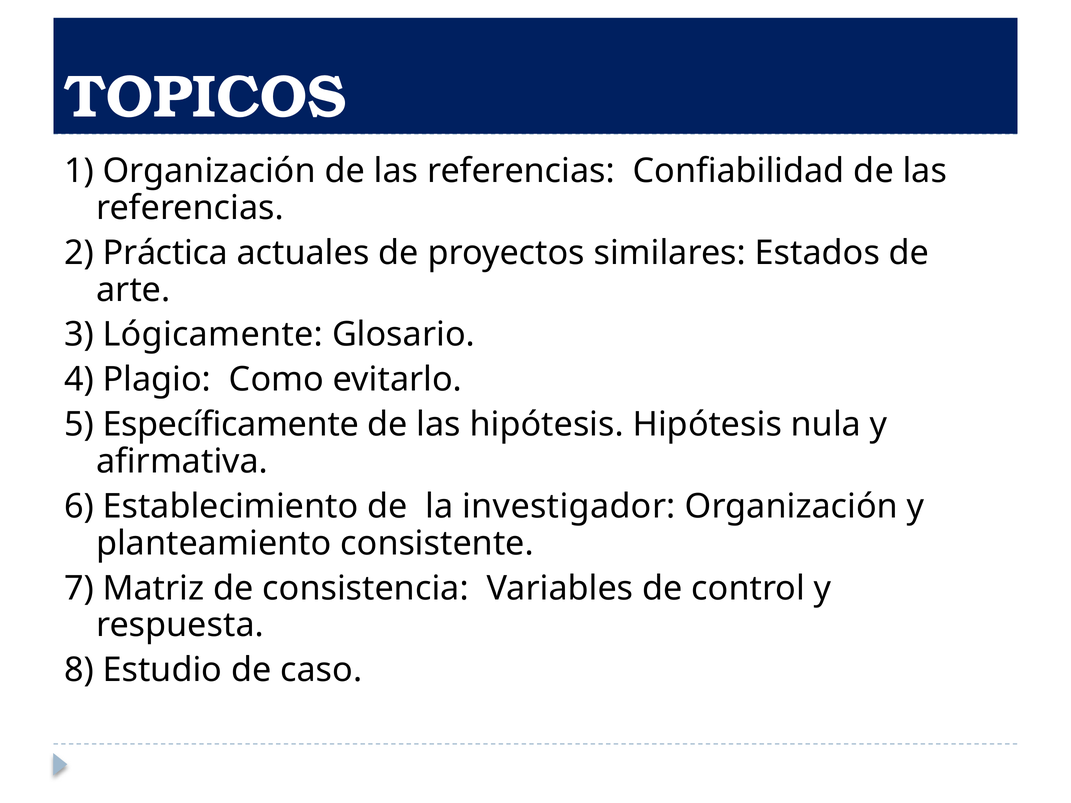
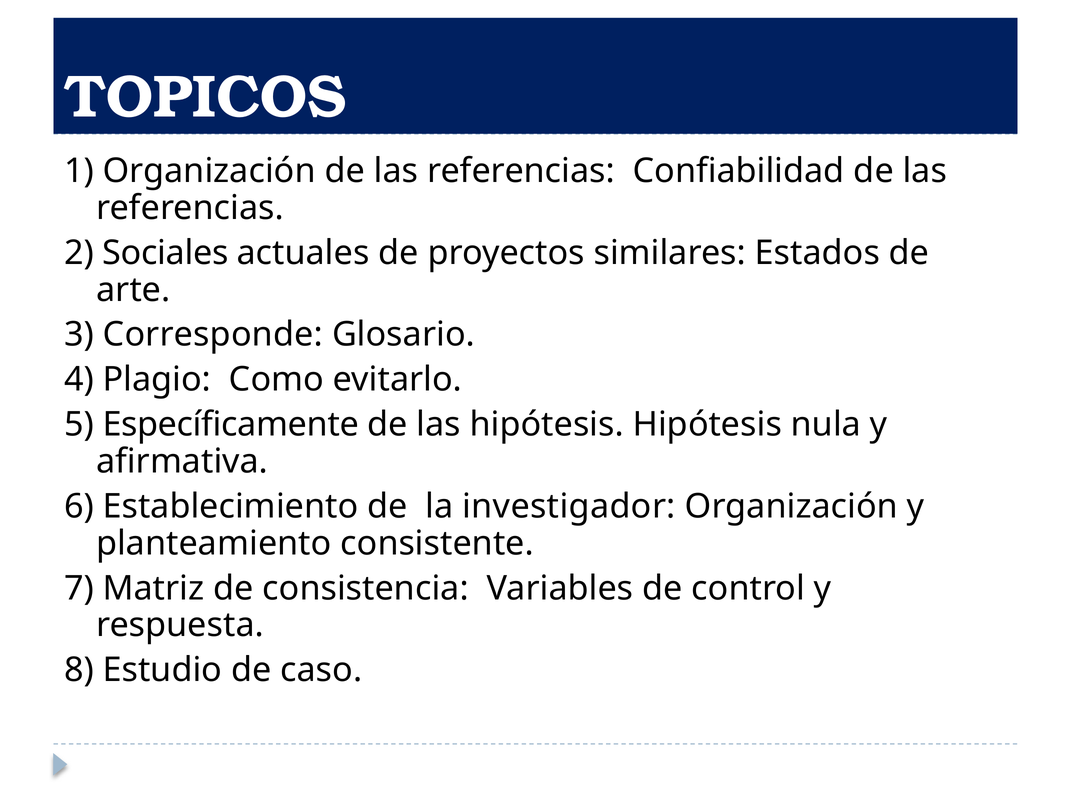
Práctica: Práctica -> Sociales (165, 253)
Lógicamente: Lógicamente -> Corresponde (213, 335)
